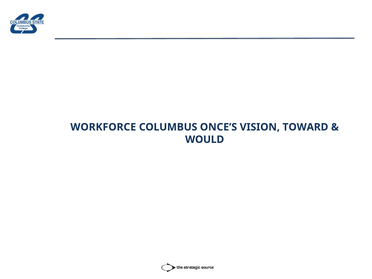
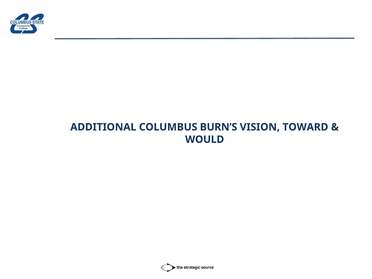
WORKFORCE: WORKFORCE -> ADDITIONAL (103, 127)
ONCE’S: ONCE’S -> BURN’S (219, 127)
